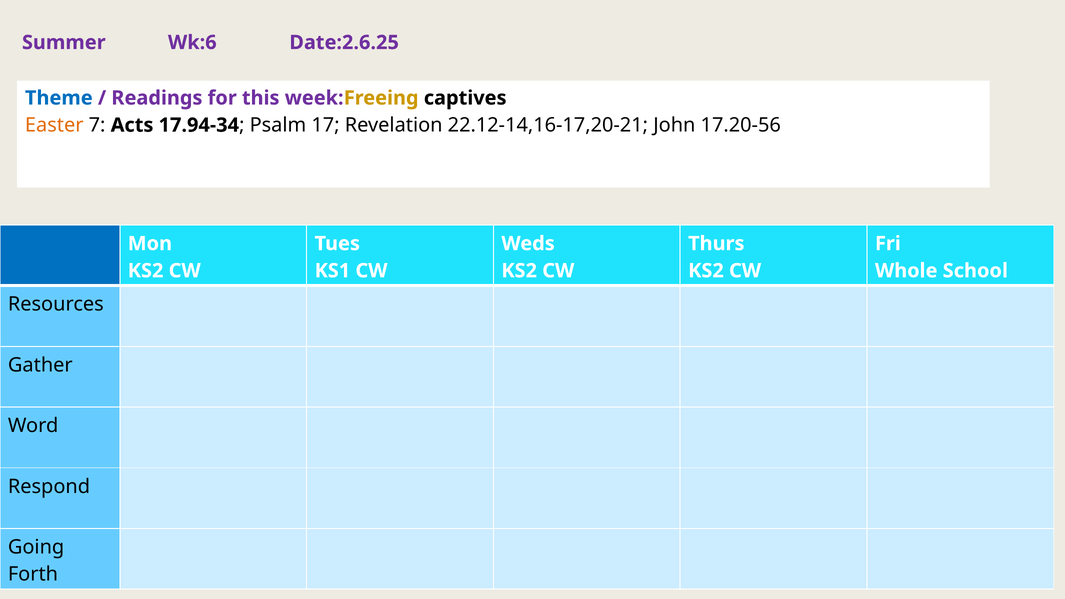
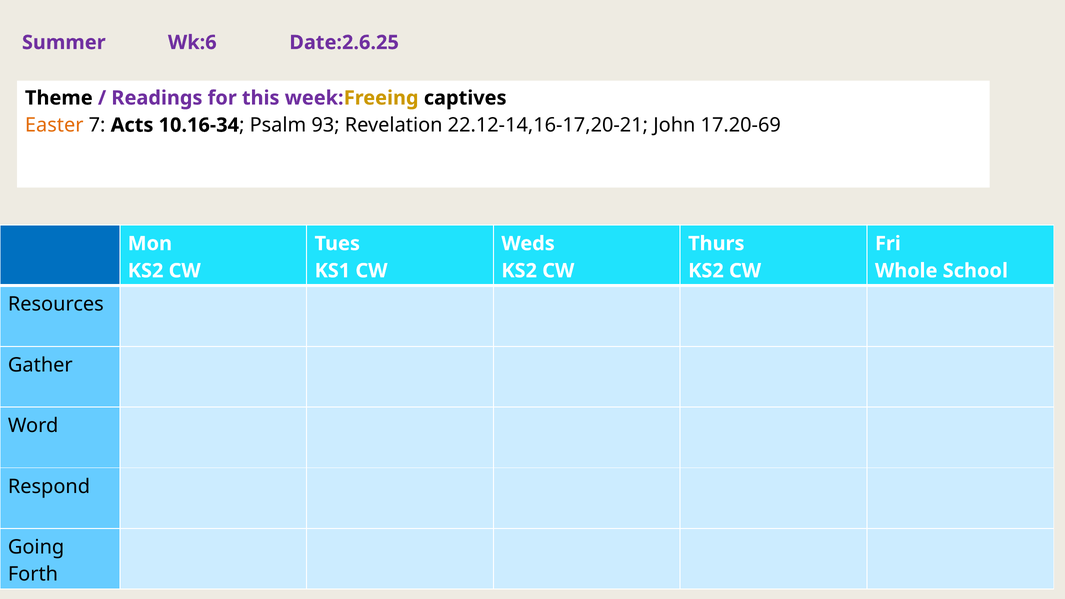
Theme colour: blue -> black (59, 98)
17.94-34: 17.94-34 -> 10.16-34 (199, 125)
17: 17 -> 93 (326, 125)
17.20-56: 17.20-56 -> 17.20-69 (741, 125)
